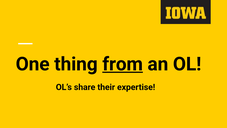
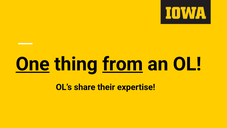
One underline: none -> present (33, 64)
